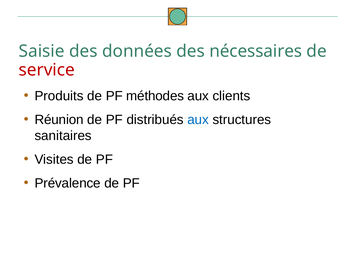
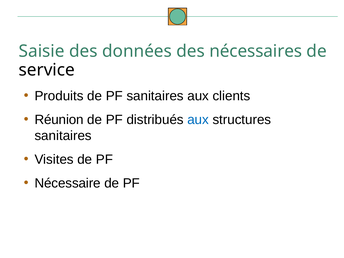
service colour: red -> black (47, 70)
PF méthodes: méthodes -> sanitaires (155, 96)
Prévalence: Prévalence -> Nécessaire (68, 183)
